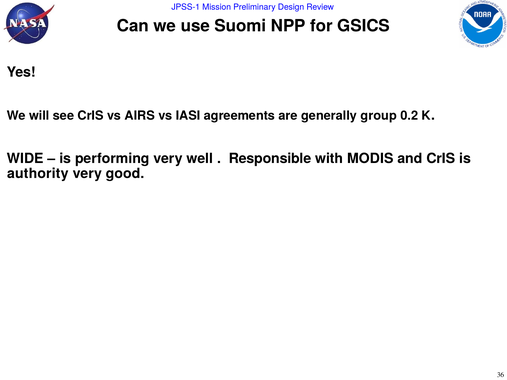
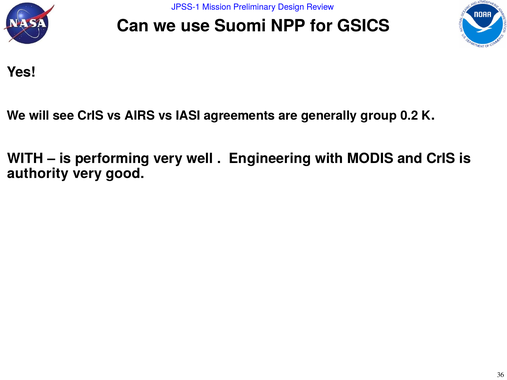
WIDE: WIDE -> WITH (25, 158)
Responsible: Responsible -> Engineering (270, 158)
